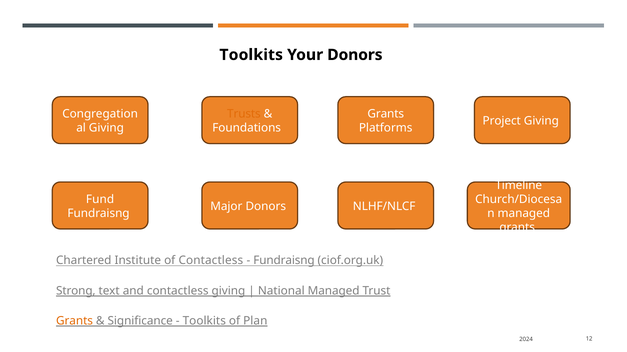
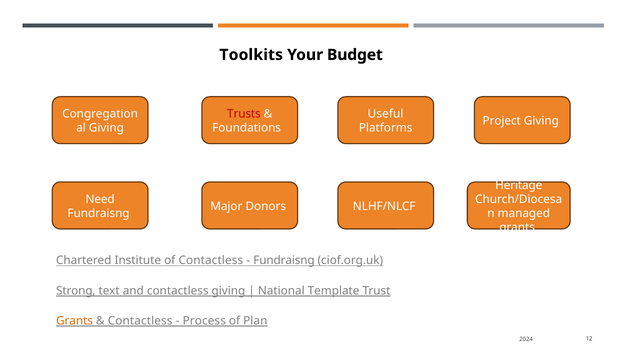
Your Donors: Donors -> Budget (355, 55)
Trusts colour: orange -> red (244, 114)
Grants: Grants -> Useful (386, 114)
Timeline: Timeline -> Heritage (519, 186)
Fund: Fund -> Need (100, 200)
National Managed: Managed -> Template (334, 291)
Significance: Significance -> Contactless (140, 321)
Toolkits: Toolkits -> Process (204, 321)
